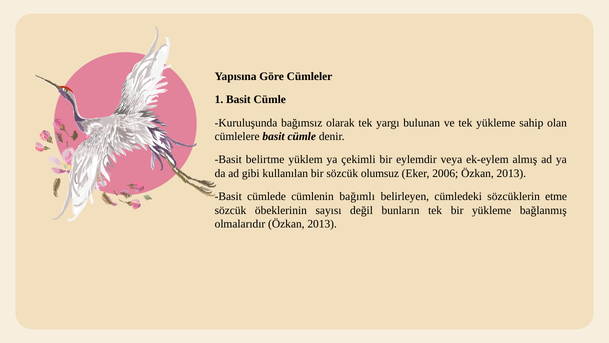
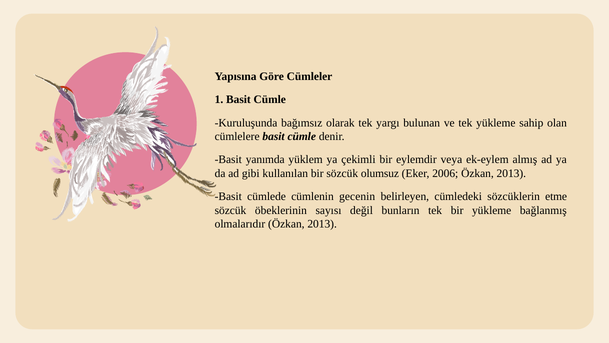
belirtme: belirtme -> yanımda (265, 160)
bağımlı: bağımlı -> gecenin (357, 196)
